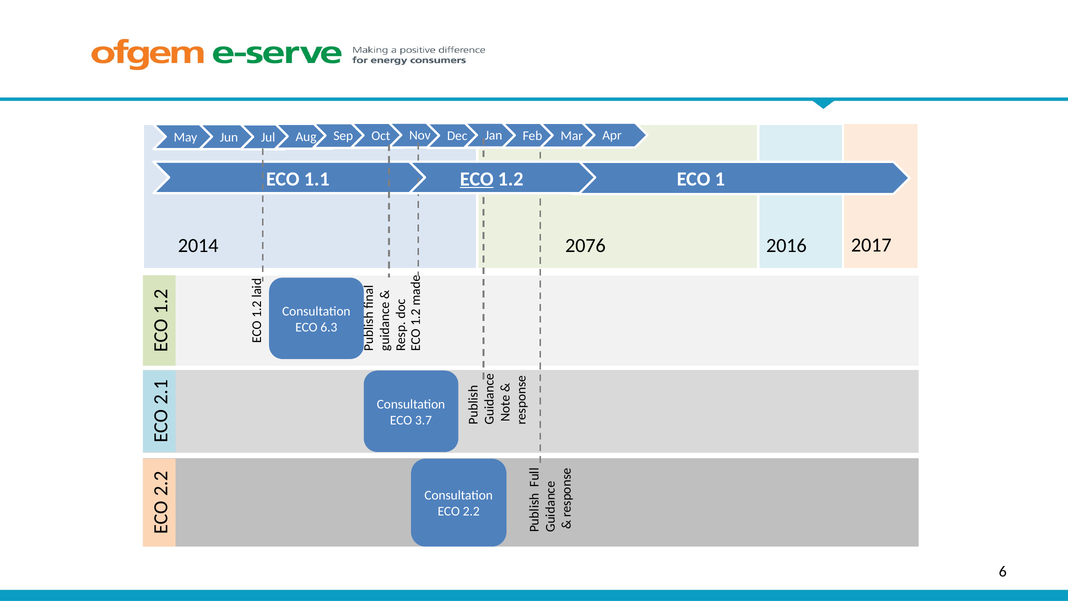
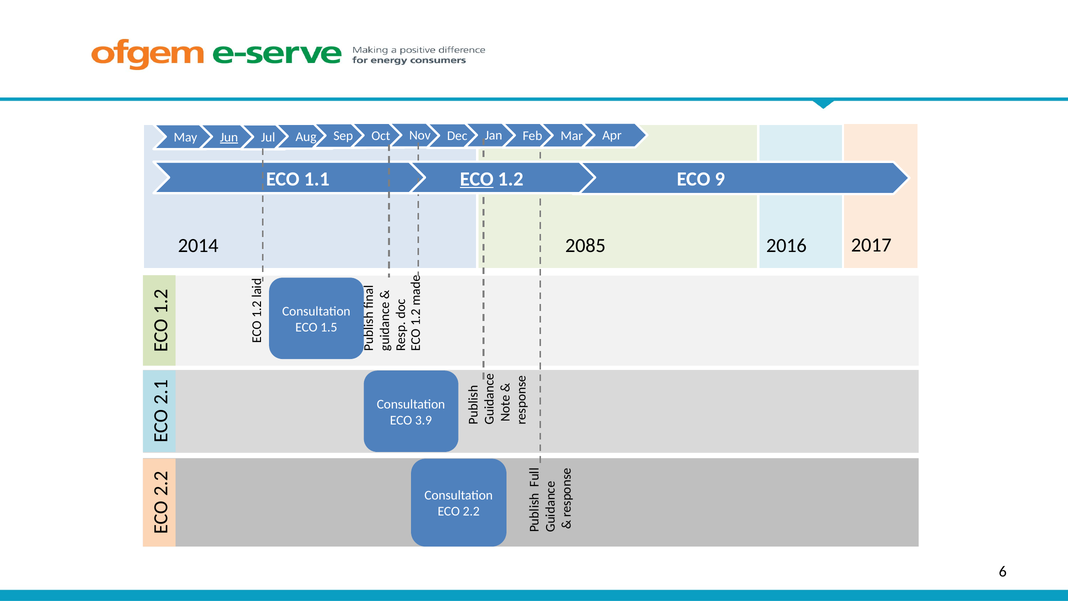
Jun underline: none -> present (229, 137)
ECO 1: 1 -> 9 (720, 179)
2076: 2076 -> 2085 (585, 246)
6.3: 6.3 -> 1.5 (329, 327)
3.7: 3.7 -> 3.9 (424, 420)
